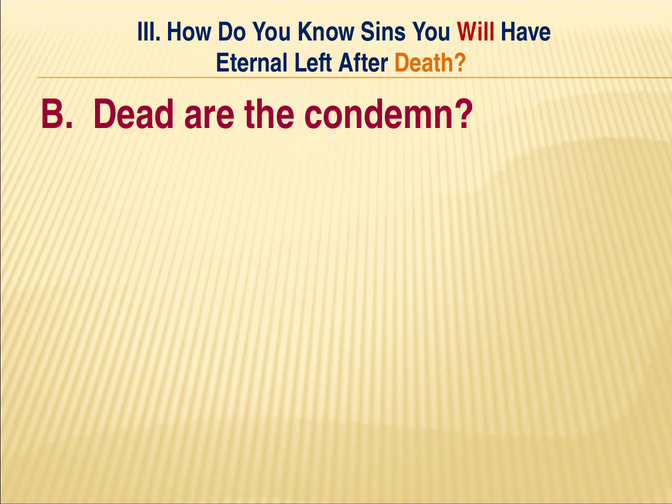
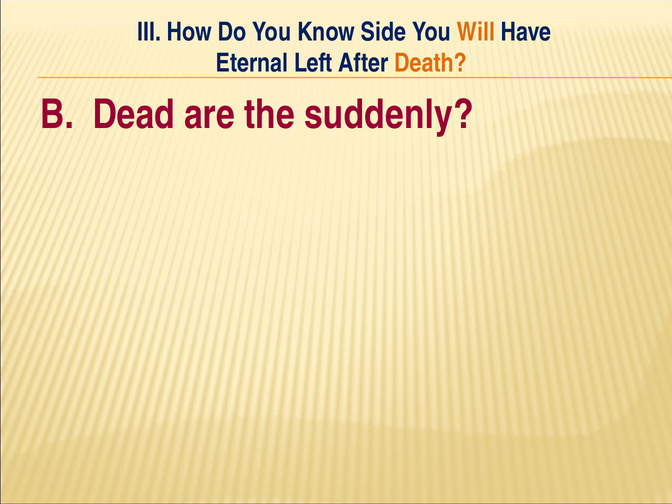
Sins: Sins -> Side (384, 32)
Will colour: red -> orange (476, 32)
condemn: condemn -> suddenly (389, 115)
